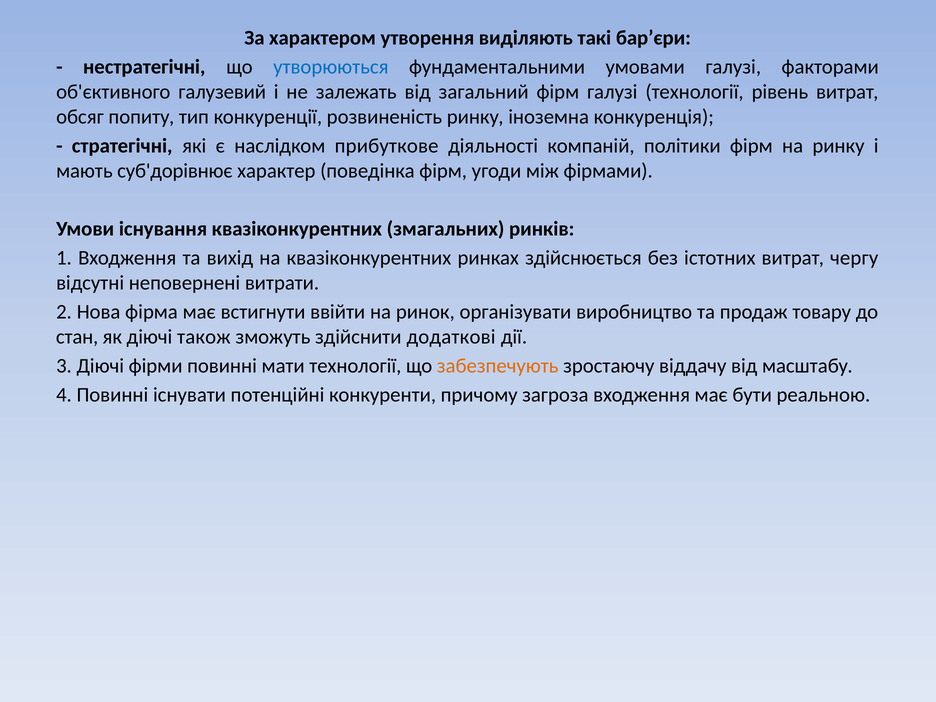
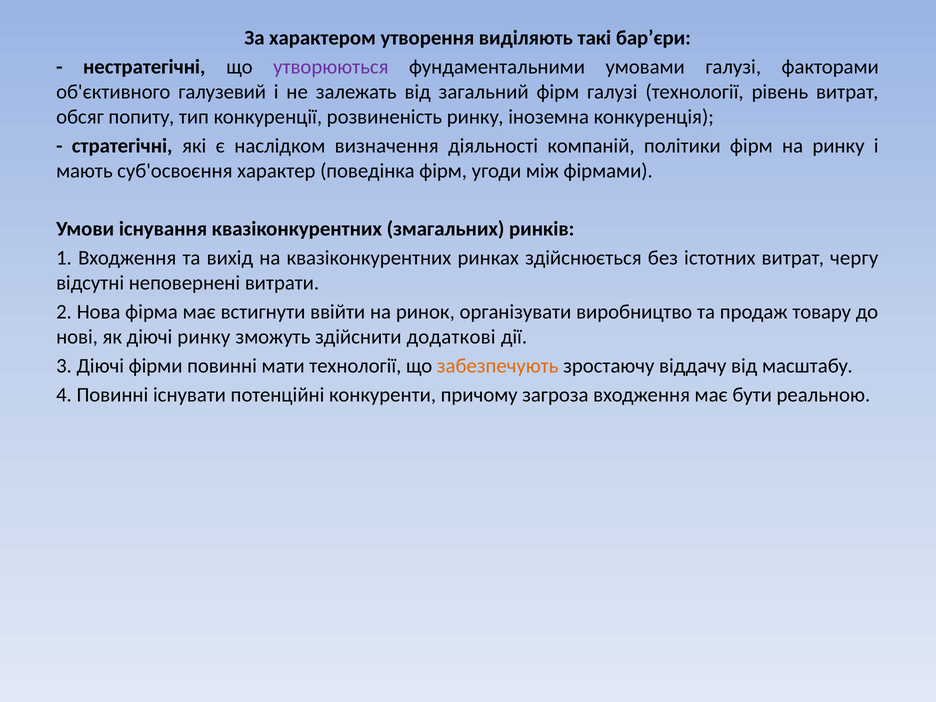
утворюються colour: blue -> purple (331, 67)
прибуткове: прибуткове -> визначення (387, 146)
суб'дорівнює: суб'дорівнює -> суб'освоєння (175, 171)
стан: стан -> нові (77, 337)
діючі також: також -> ринку (204, 337)
